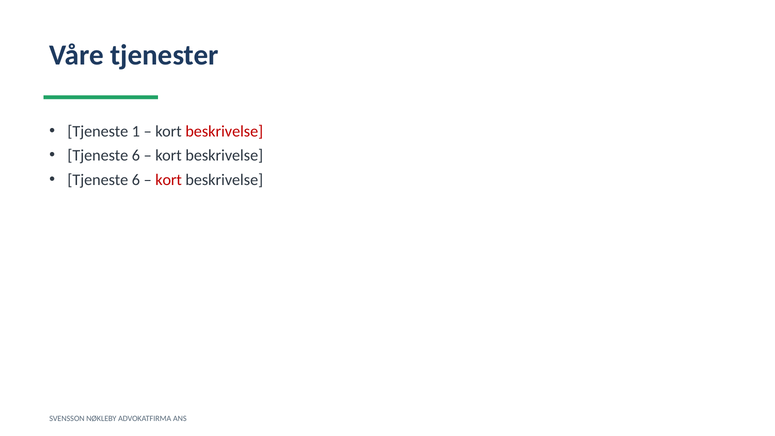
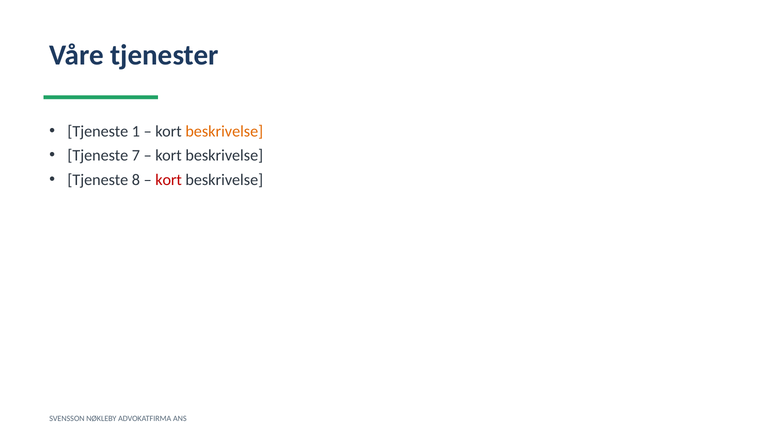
beskrivelse colour: red -> orange (224, 131)
6: 6 -> 7 (136, 155)
6: 6 -> 8 (136, 180)
